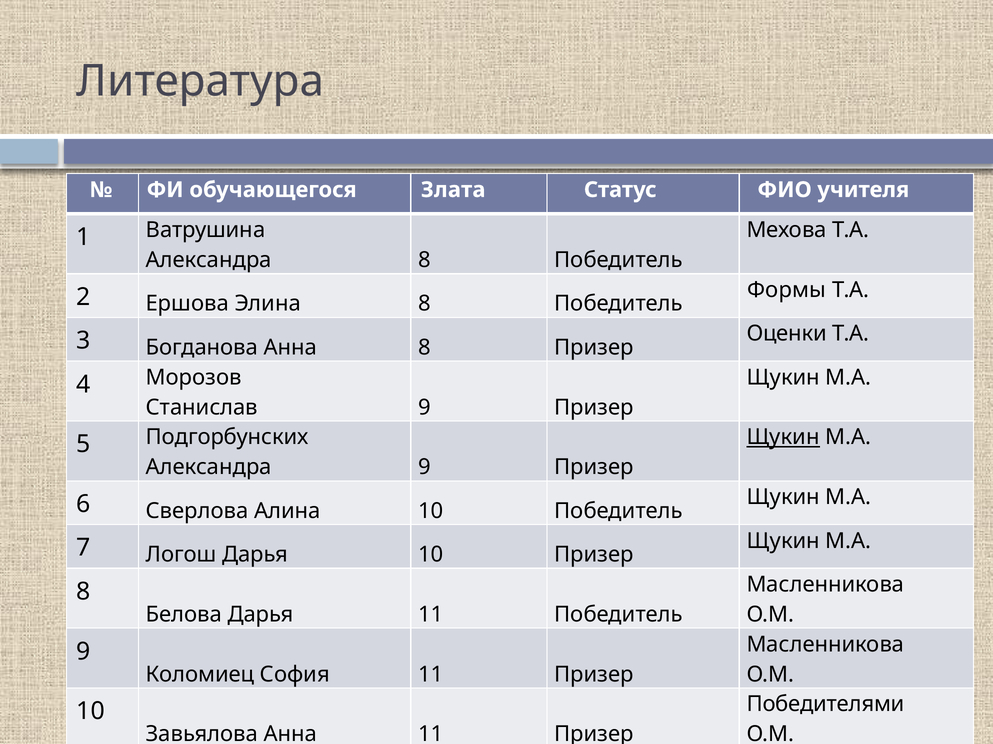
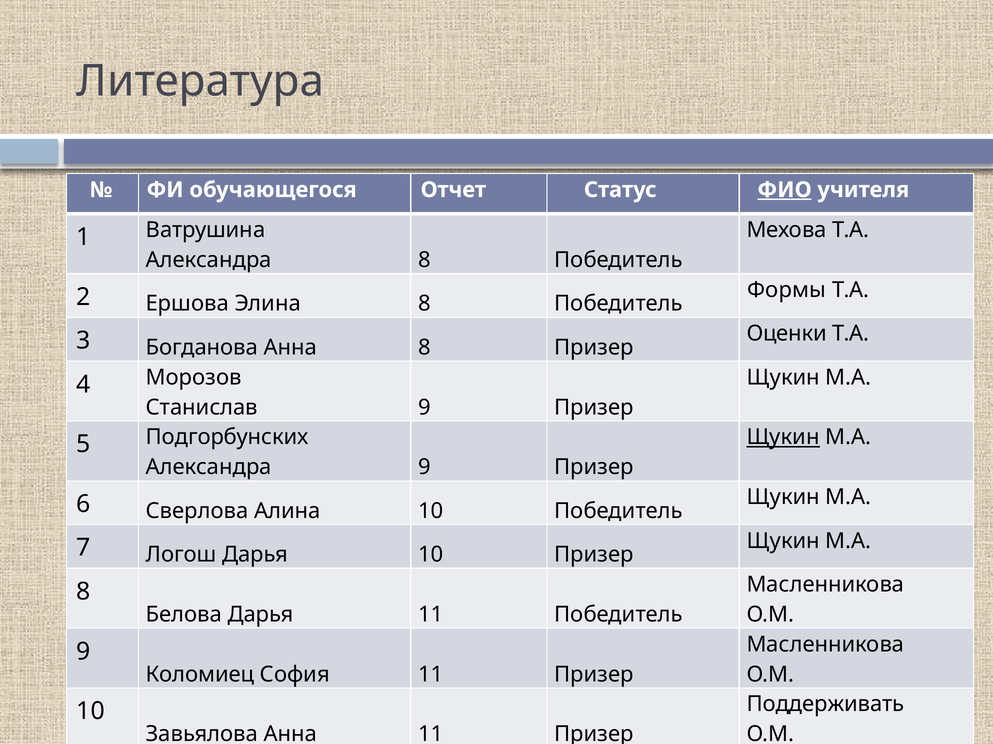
Злата: Злата -> Отчет (453, 190)
ФИО underline: none -> present (785, 190)
Победителями: Победителями -> Поддерживать (825, 705)
